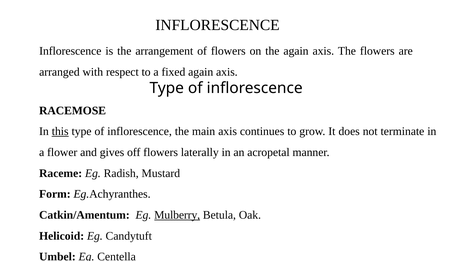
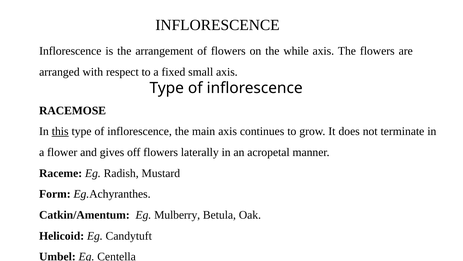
the again: again -> while (296, 51)
fixed again: again -> small (201, 72)
Mulberry underline: present -> none (177, 214)
